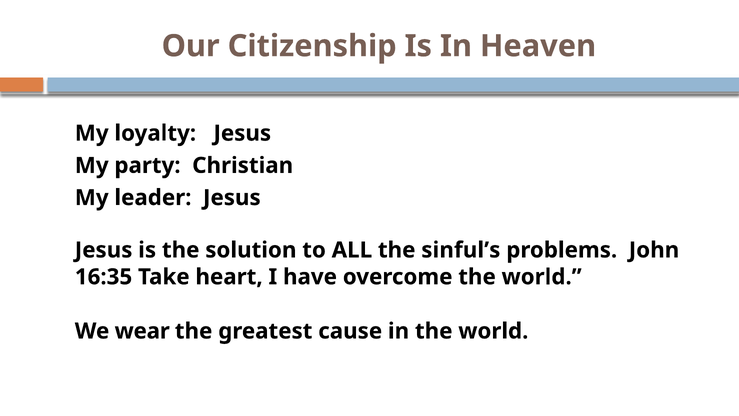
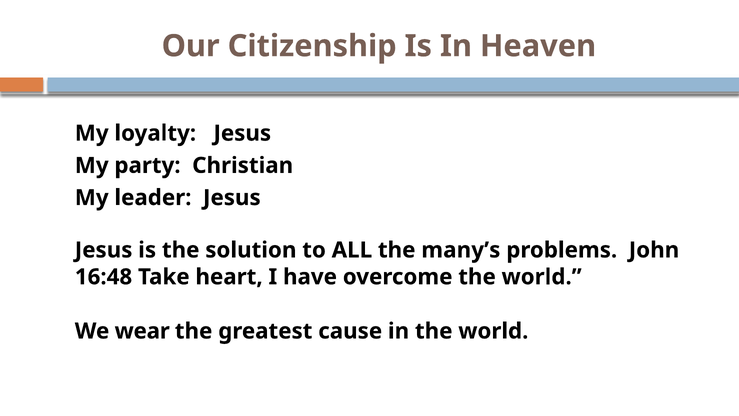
sinful’s: sinful’s -> many’s (461, 250)
16:35: 16:35 -> 16:48 (104, 277)
